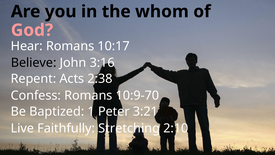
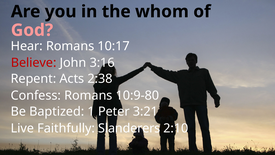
Believe colour: black -> red (34, 63)
10:9-70: 10:9-70 -> 10:9-80 (137, 95)
Stretching: Stretching -> Slanderers (129, 128)
